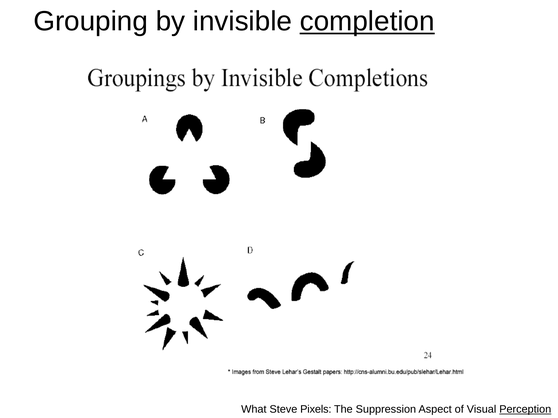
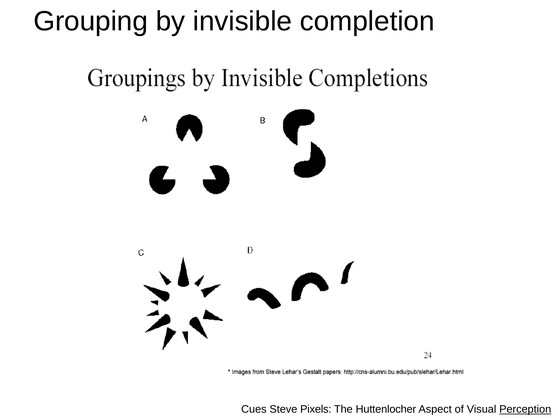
completion underline: present -> none (367, 21)
What: What -> Cues (254, 410)
Suppression: Suppression -> Huttenlocher (386, 410)
